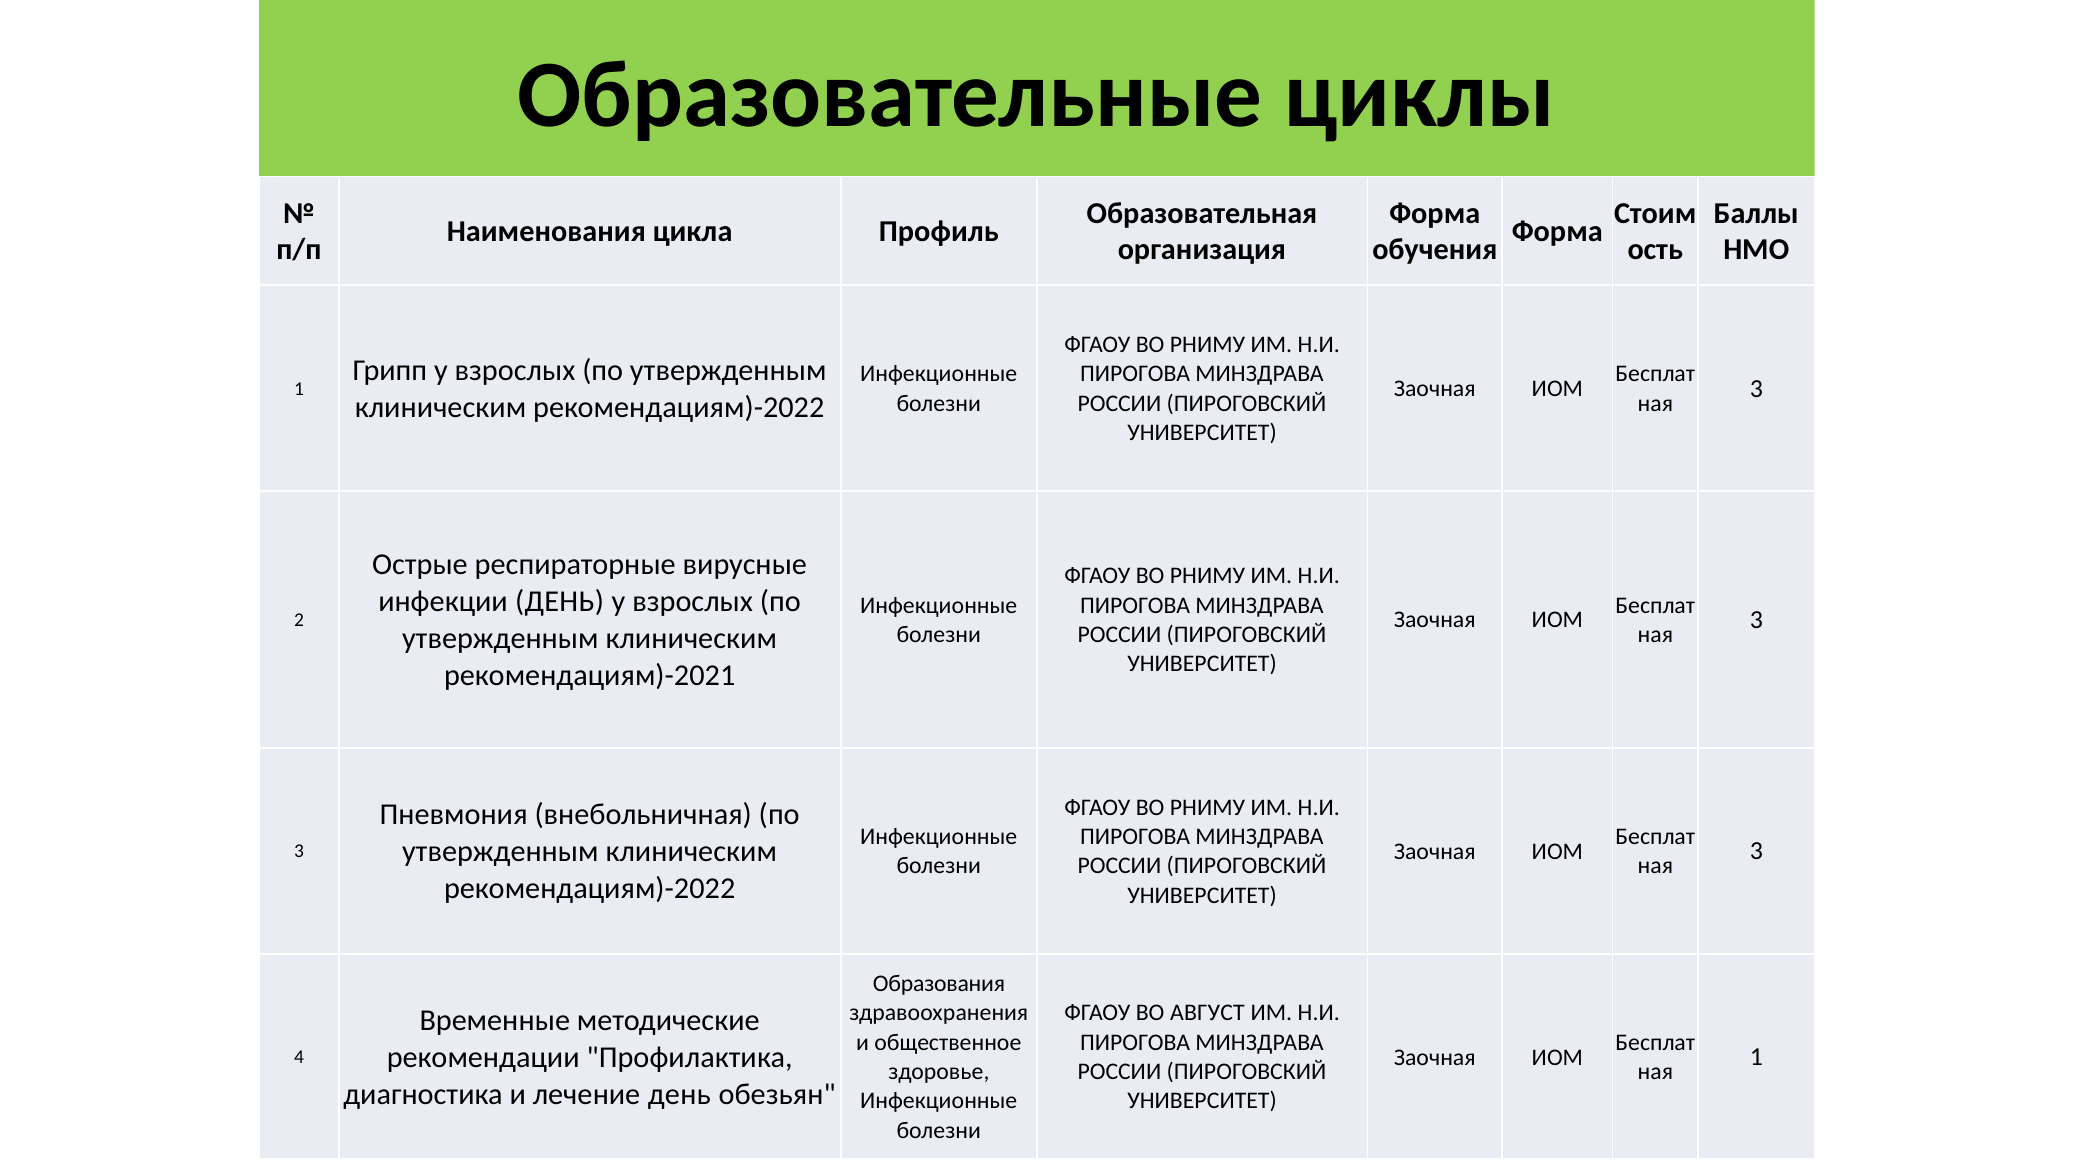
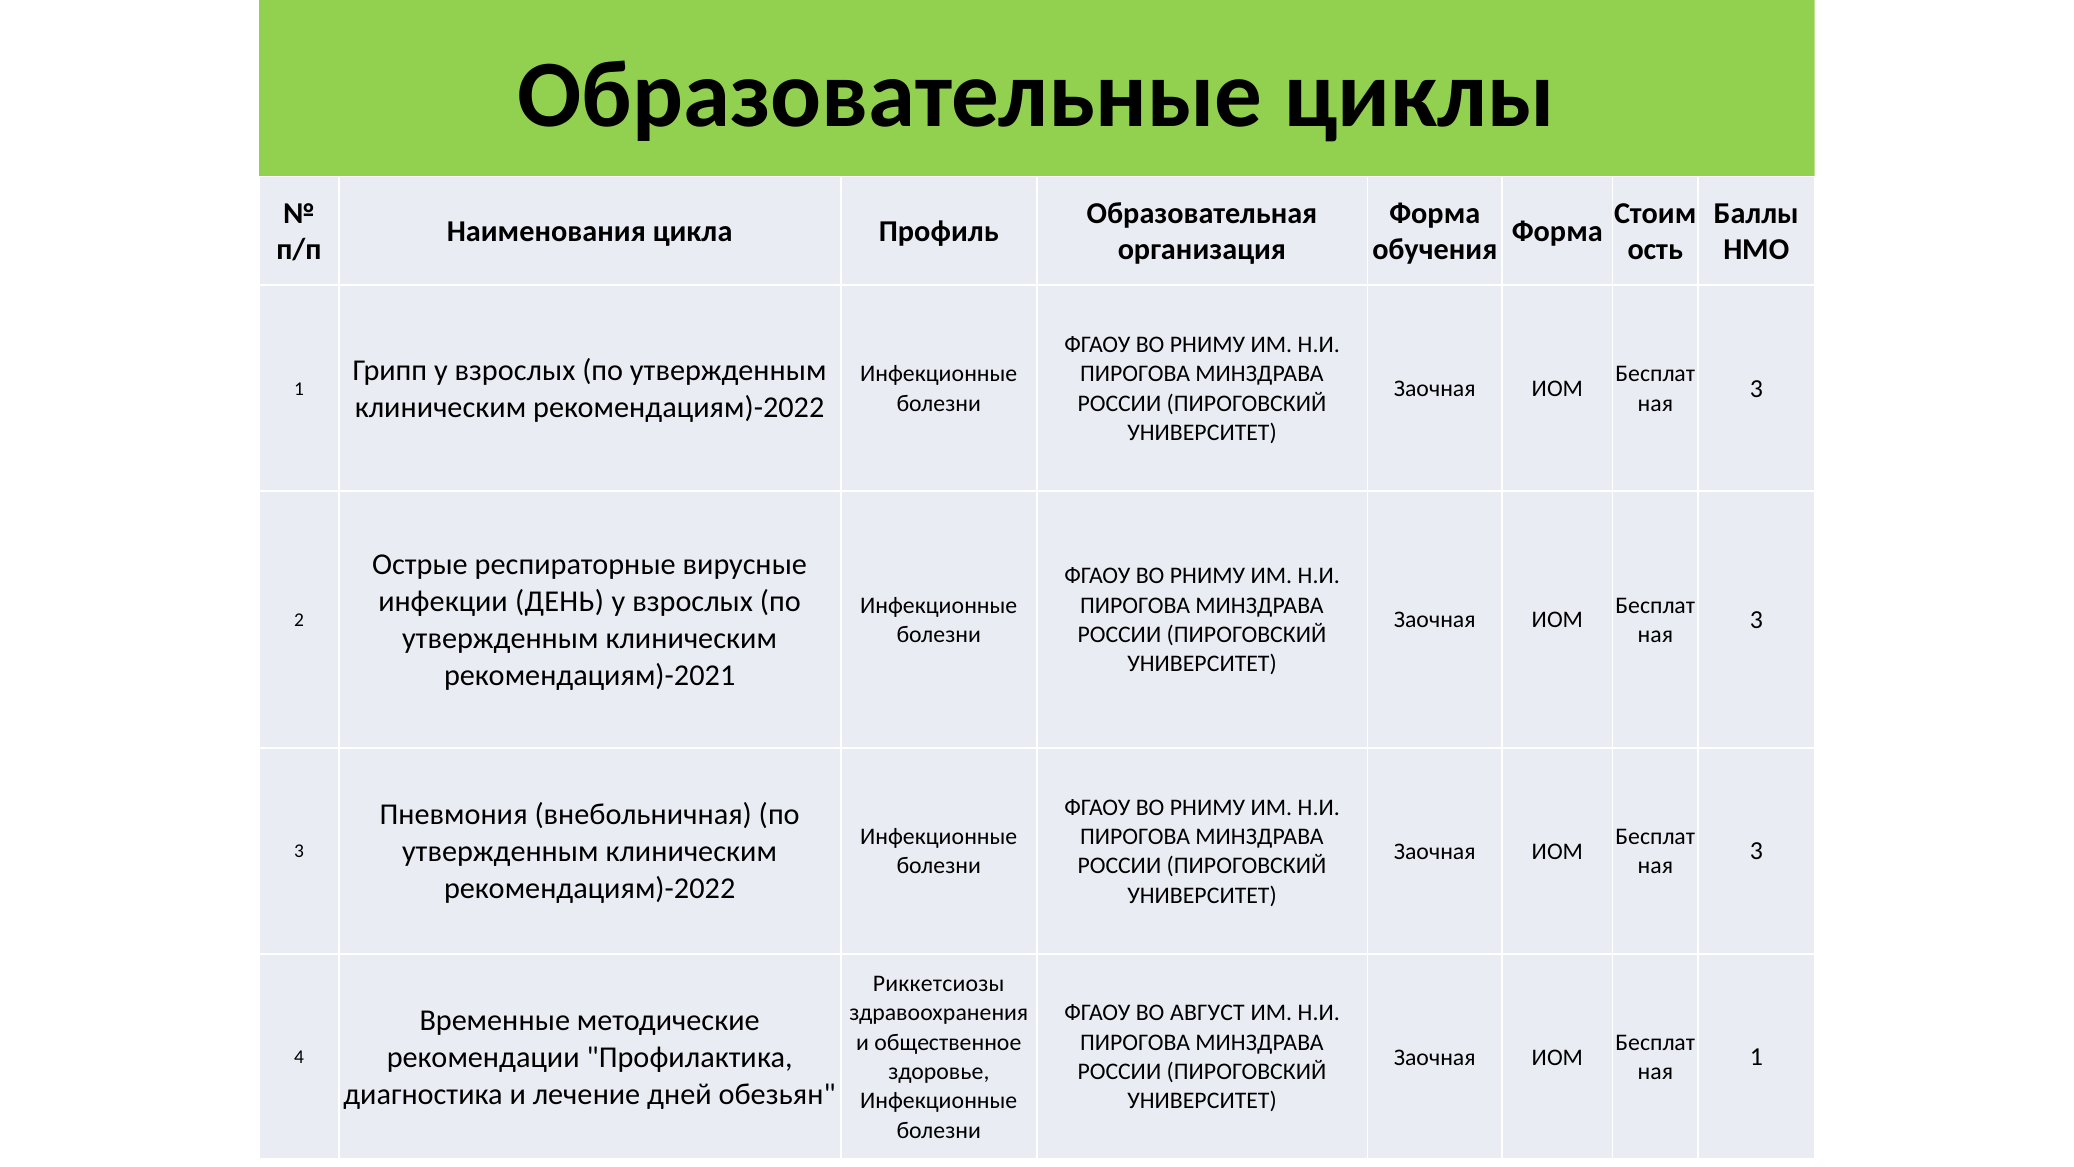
Образования: Образования -> Риккетсиозы (939, 983)
лечение день: день -> дней (679, 1094)
